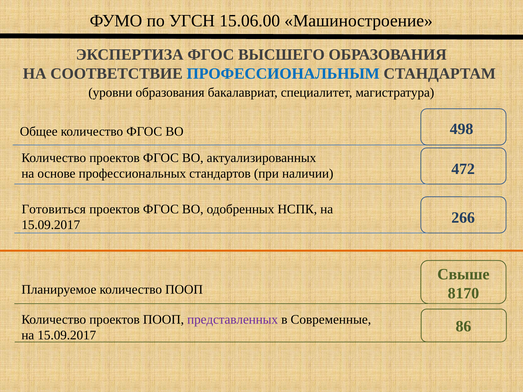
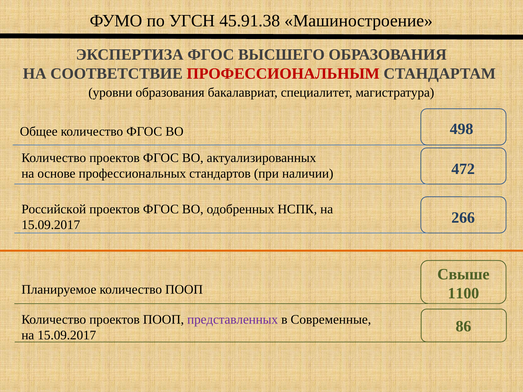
15.06.00: 15.06.00 -> 45.91.38 (250, 21)
ПРОФЕССИОНАЛЬНЫМ colour: blue -> red (283, 74)
Готовиться: Готовиться -> Российской (54, 209)
8170: 8170 -> 1100 (463, 294)
